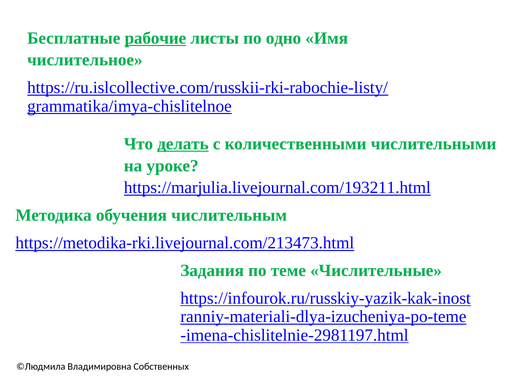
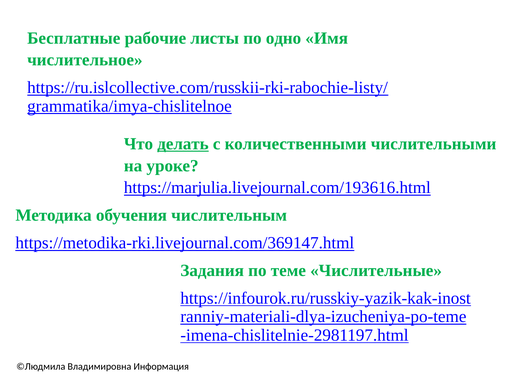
рабочие underline: present -> none (155, 38)
https://marjulia.livejournal.com/193211.html: https://marjulia.livejournal.com/193211.html -> https://marjulia.livejournal.com/193616.html (277, 188)
https://metodika-rki.livejournal.com/213473.html: https://metodika-rki.livejournal.com/213473.html -> https://metodika-rki.livejournal.com/369147.html (185, 243)
Собственных: Собственных -> Информация (161, 367)
